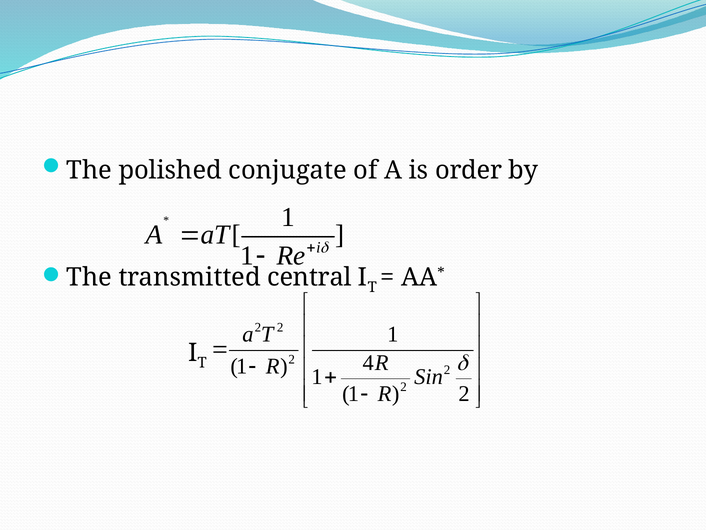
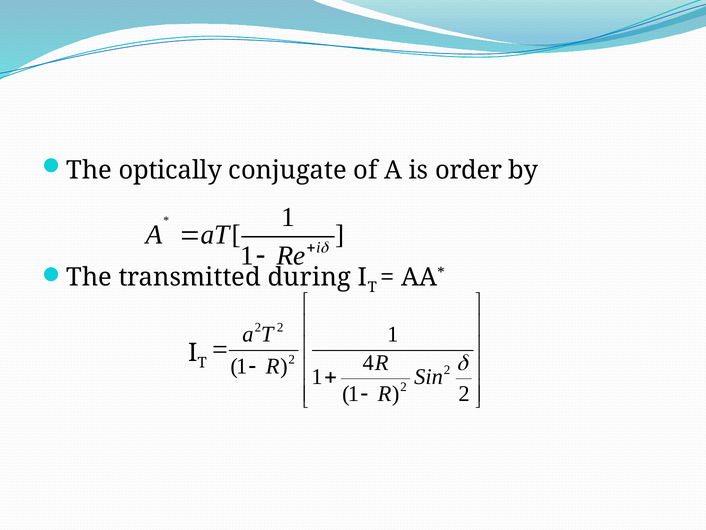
polished: polished -> optically (170, 170)
central: central -> during (309, 277)
